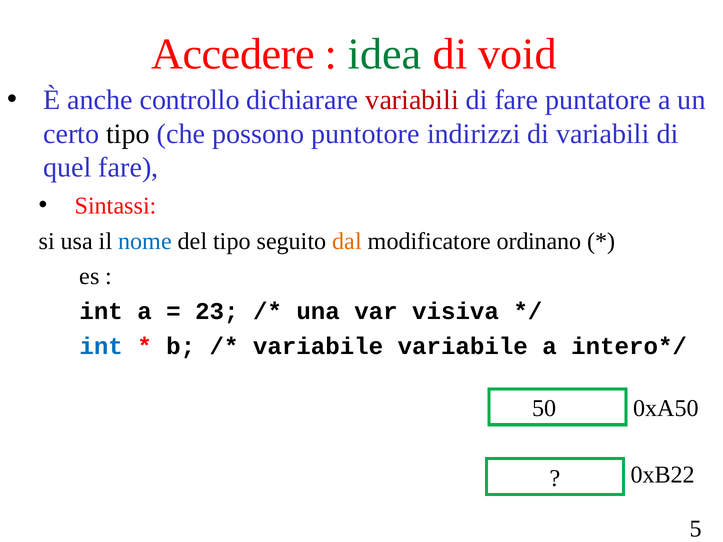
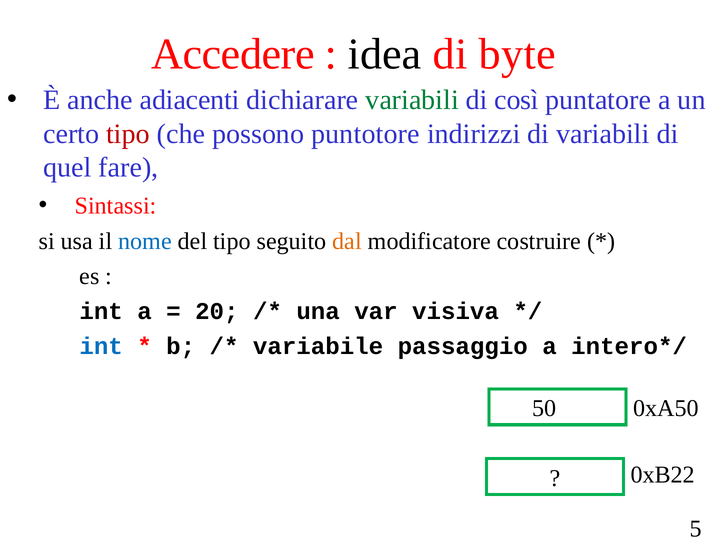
idea colour: green -> black (385, 54)
void: void -> byte (517, 54)
controllo: controllo -> adiacenti (190, 100)
variabili colour: red -> green (412, 100)
di fare: fare -> così (517, 100)
tipo colour: black -> red (128, 134)
ordinano: ordinano -> costruire (539, 242)
23: 23 -> 20 (217, 312)
variabile variabile: variabile -> passaggio (463, 347)
